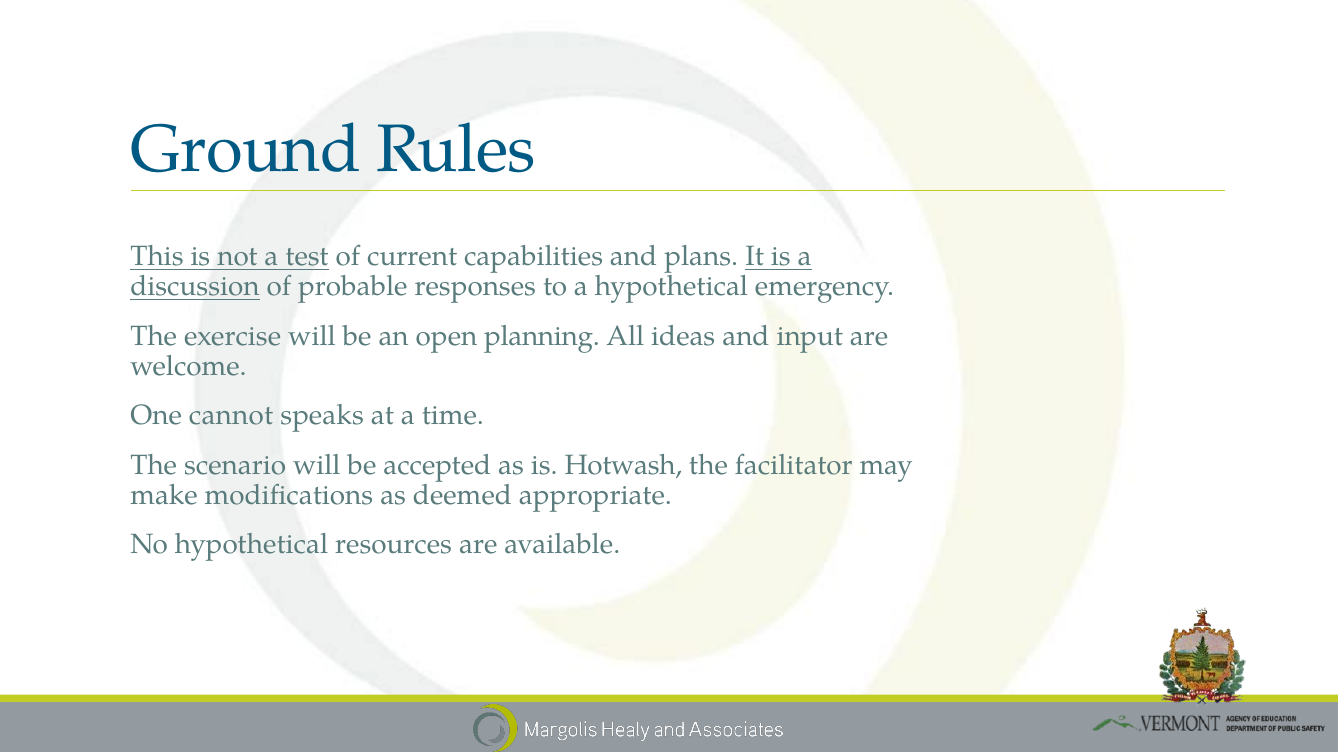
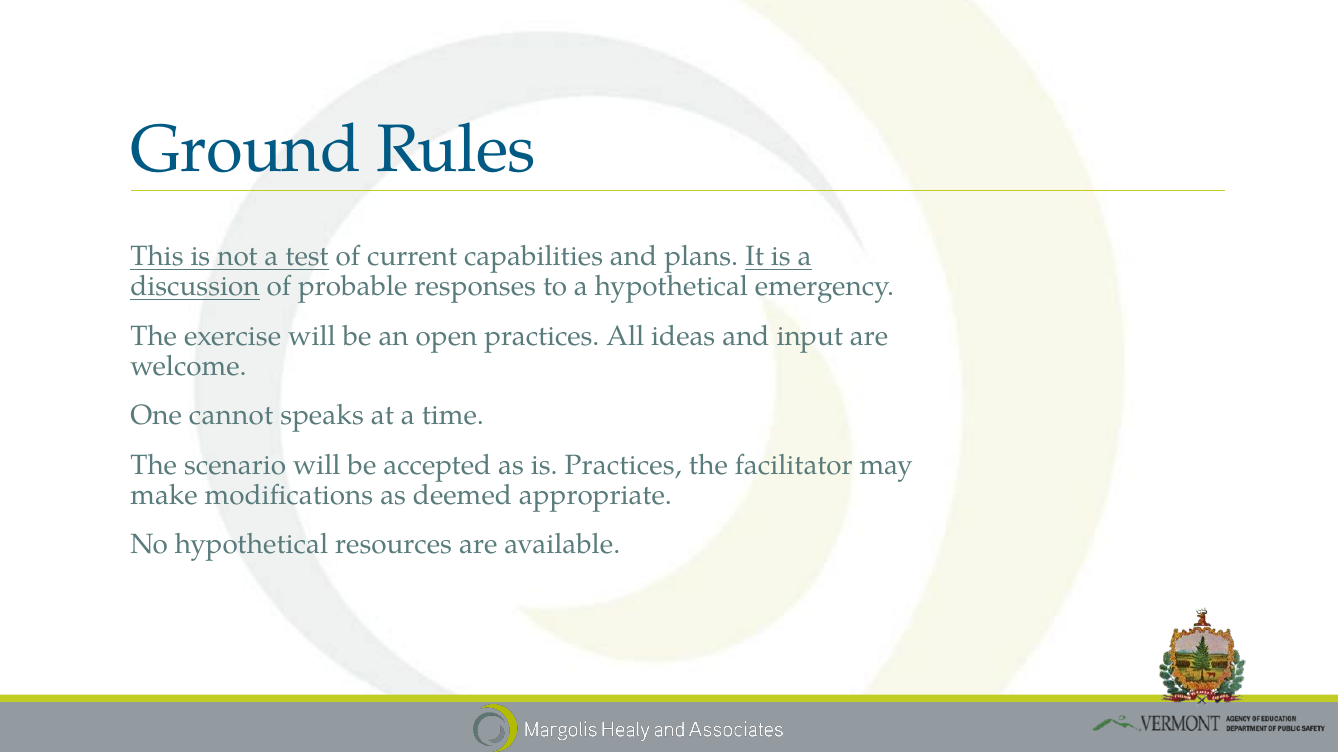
open planning: planning -> practices (542, 336)
is Hotwash: Hotwash -> Practices (623, 466)
